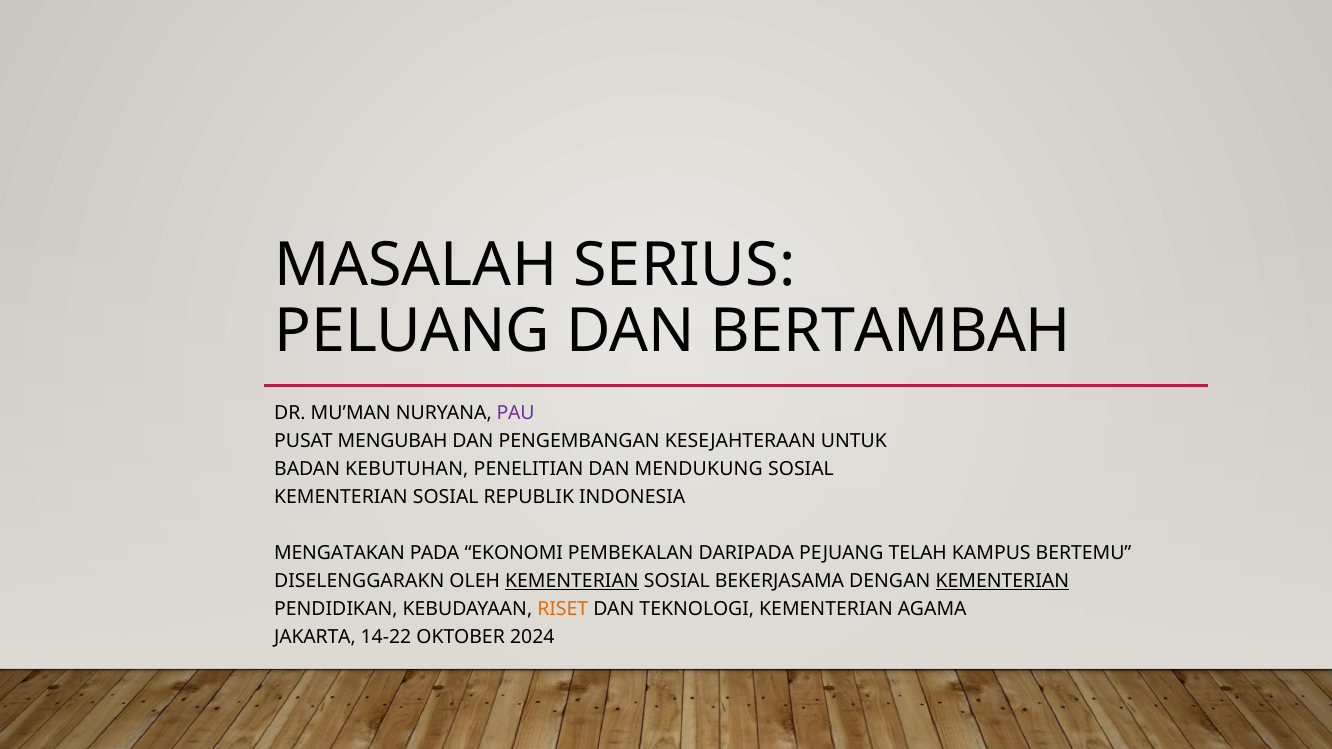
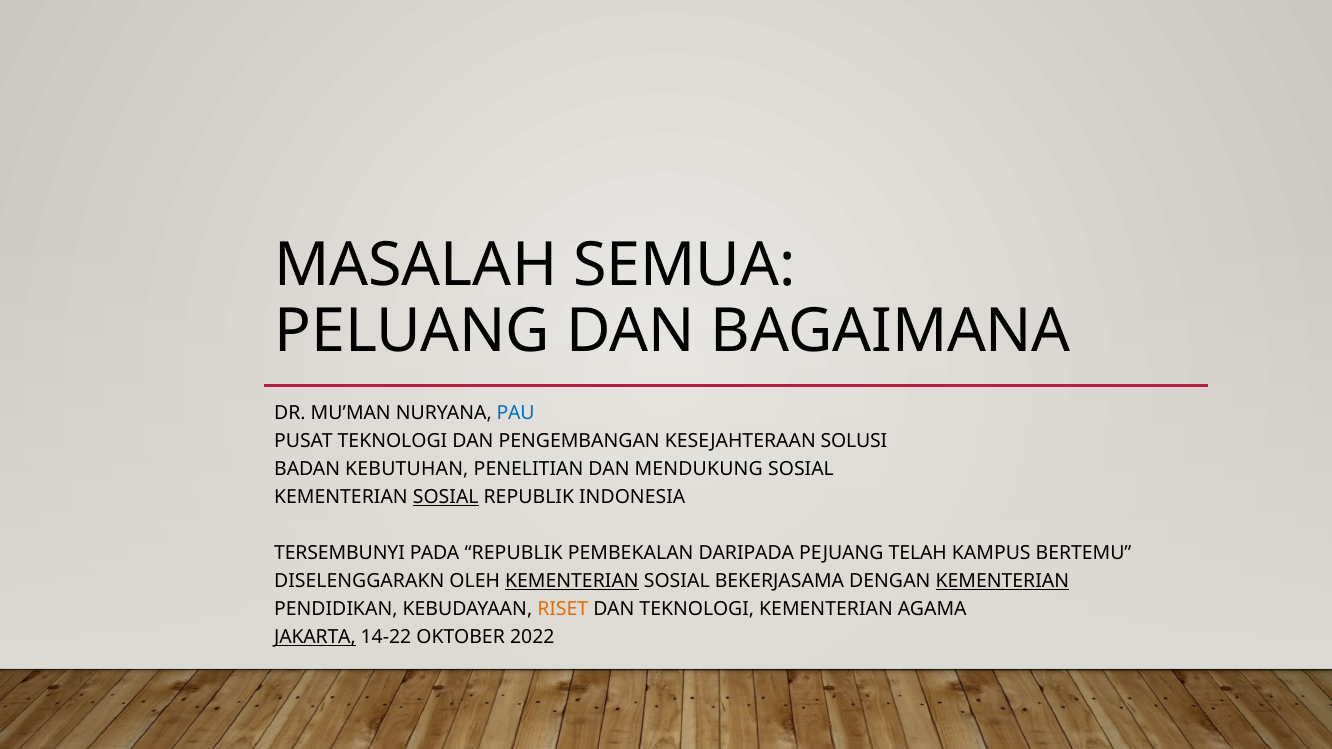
SERIUS: SERIUS -> SEMUA (684, 266)
BERTAMBAH: BERTAMBAH -> BAGAIMANA (891, 332)
PAU colour: purple -> blue (516, 413)
PUSAT MENGUBAH: MENGUBAH -> TEKNOLOGI (392, 441)
UNTUK: UNTUK -> SOLUSI (854, 441)
SOSIAL underline: none -> present (446, 497)
MENGATAKAN: MENGATAKAN -> TERSEMBUNYI (339, 553)
PADA EKONOMI: EKONOMI -> REPUBLIK (514, 553)
JAKARTA underline: none -> present (315, 637)
2024: 2024 -> 2022 (532, 637)
